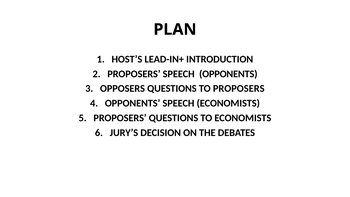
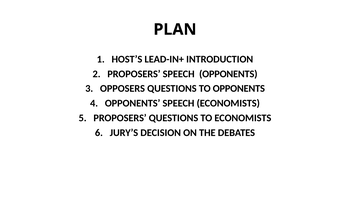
TO PROPOSERS: PROPOSERS -> OPPONENTS (239, 89)
